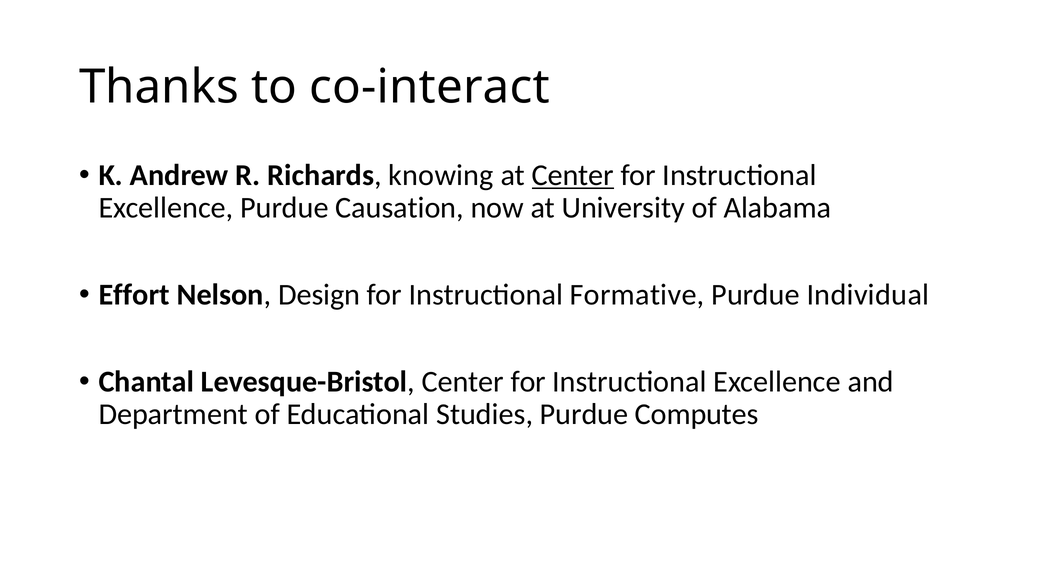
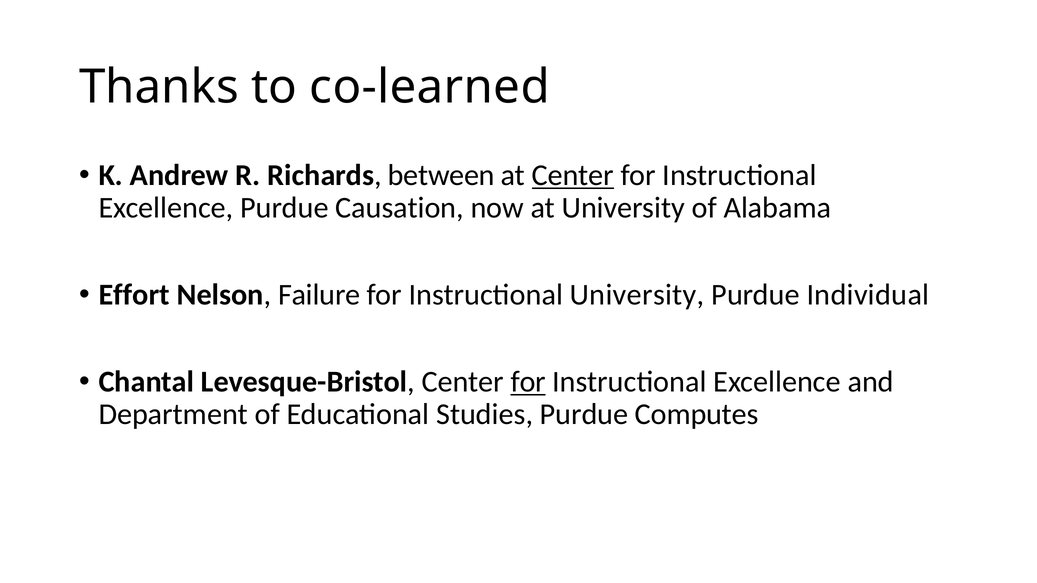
co-interact: co-interact -> co-learned (430, 87)
knowing: knowing -> between (441, 175)
Design: Design -> Failure (319, 295)
Instructional Formative: Formative -> University (637, 295)
for underline: none -> present (528, 382)
